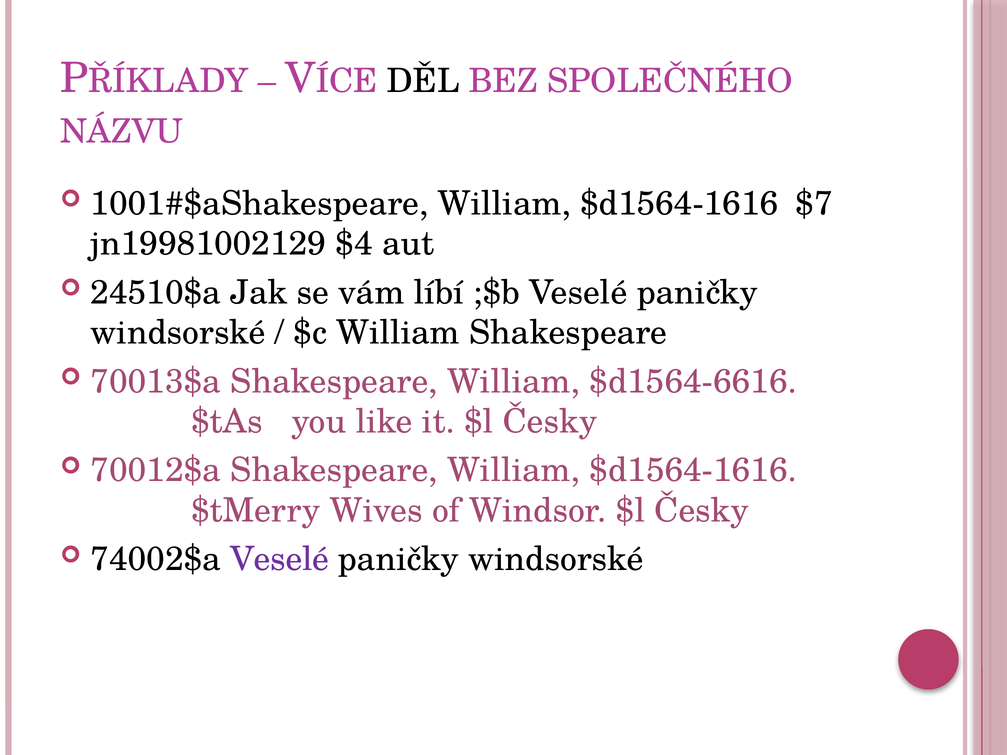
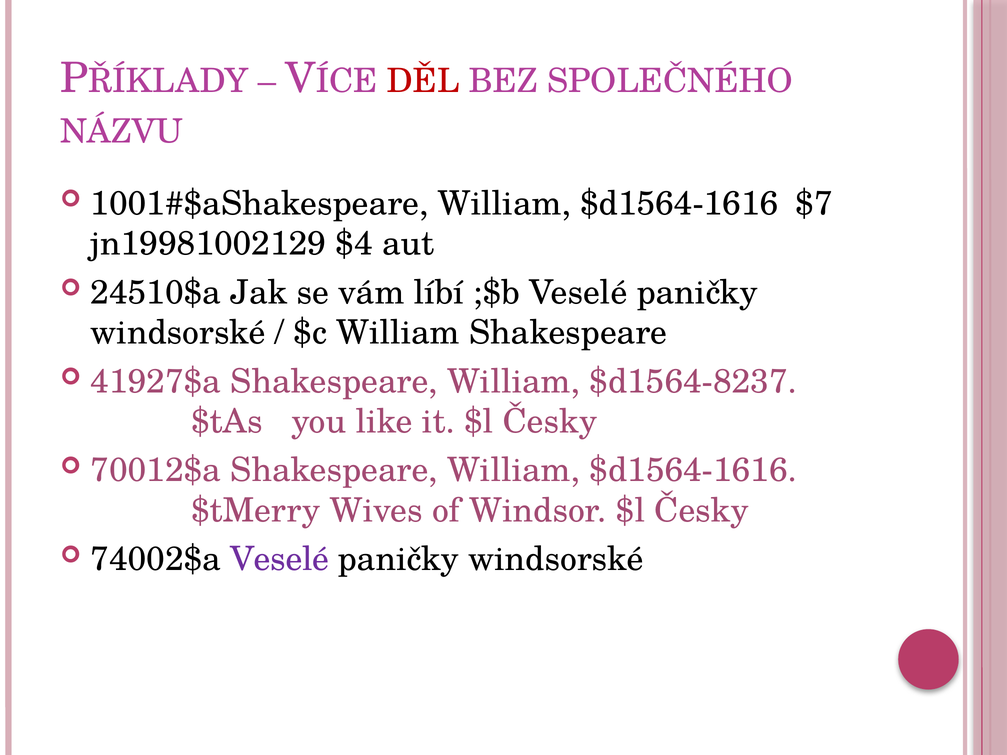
DĚL colour: black -> red (423, 81)
70013$a: 70013$a -> 41927$a (156, 382)
$d1564-6616: $d1564-6616 -> $d1564-8237 (693, 382)
